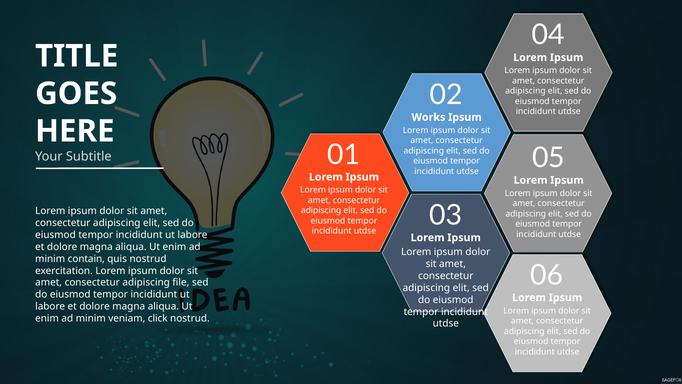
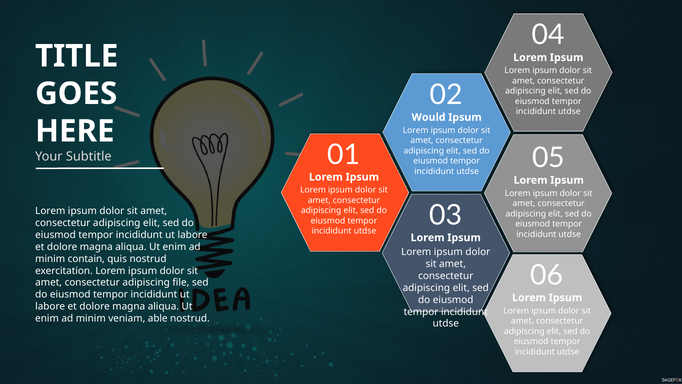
Works: Works -> Would (429, 117)
click: click -> able (158, 318)
